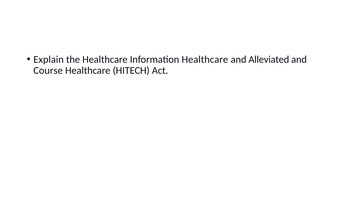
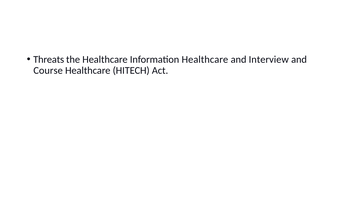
Explain: Explain -> Threats (49, 60)
Alleviated: Alleviated -> Interview (269, 60)
